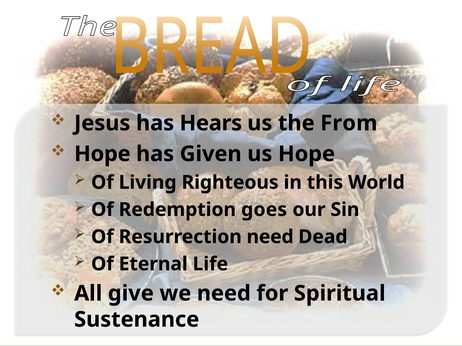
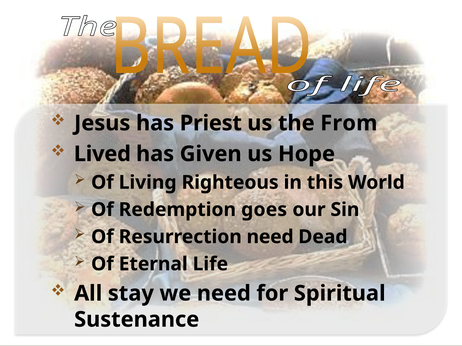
Hears: Hears -> Priest (211, 123)
Hope: Hope -> Lived (102, 154)
give: give -> stay (131, 294)
